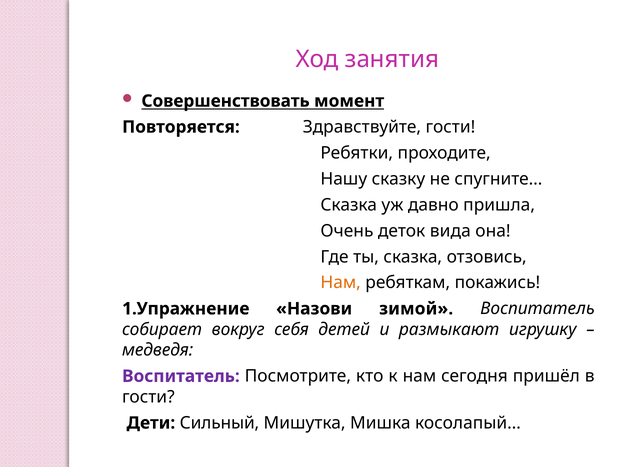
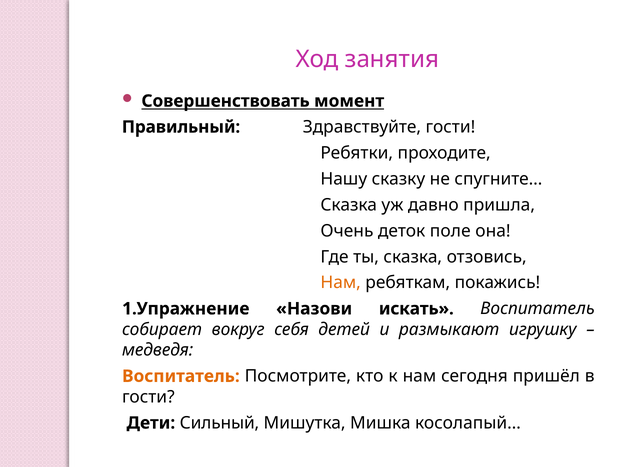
Повторяется: Повторяется -> Правильный (181, 127)
вида: вида -> поле (450, 231)
зимой: зимой -> искать (416, 309)
Воспитатель colour: purple -> orange (181, 376)
